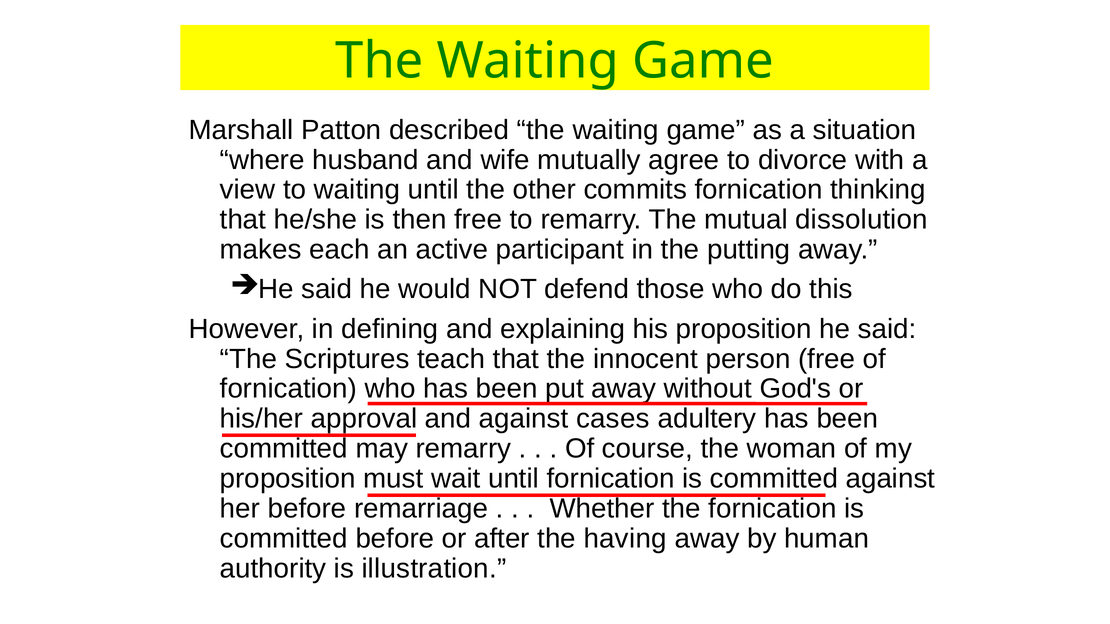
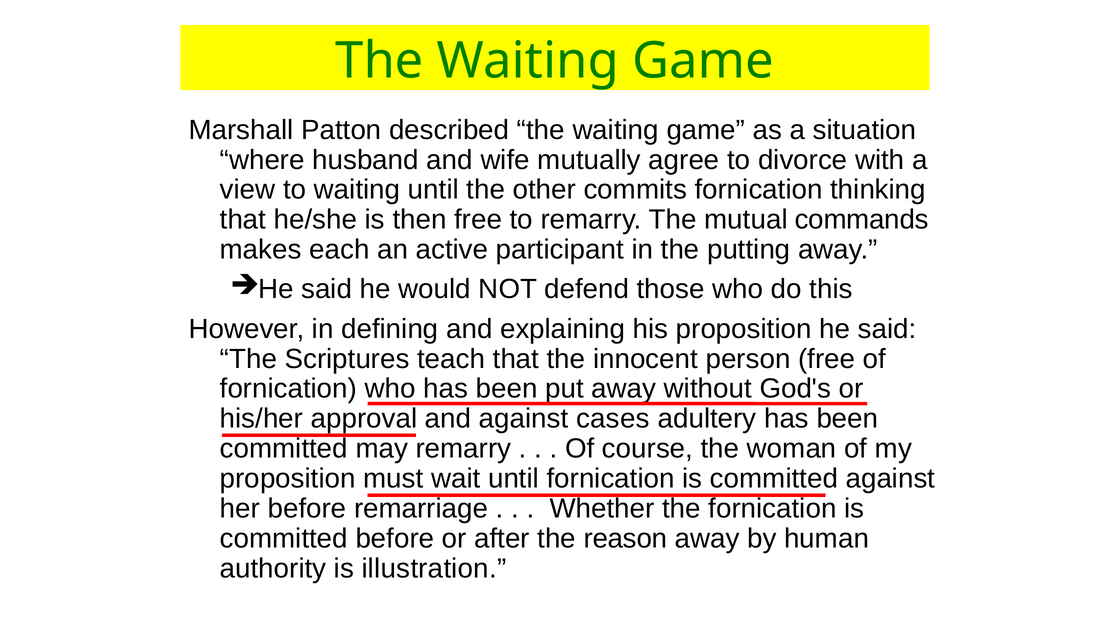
dissolution: dissolution -> commands (862, 220)
having: having -> reason (625, 539)
